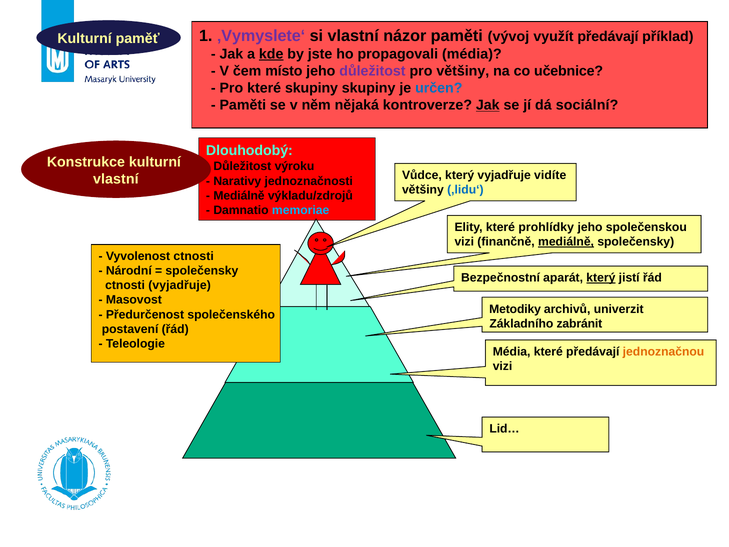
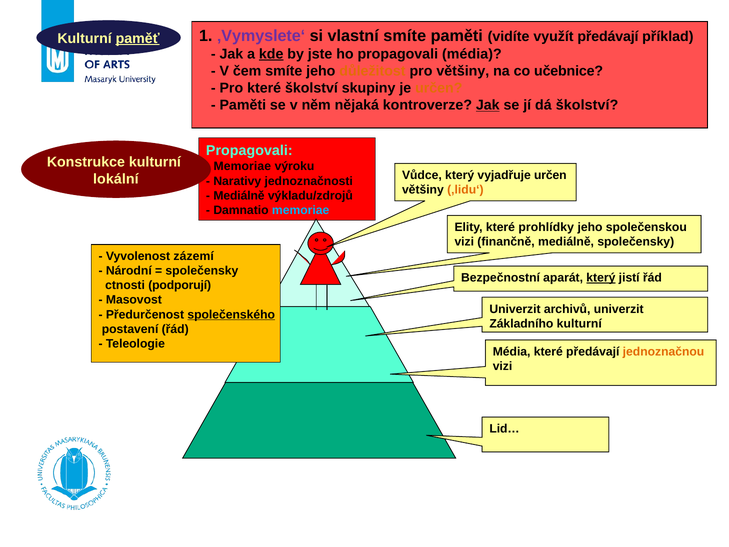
vlastní názor: názor -> smíte (405, 36)
vývoj: vývoj -> vidíte (509, 37)
paměť underline: none -> present (138, 38)
čem místo: místo -> smíte (284, 71)
důležitost colour: purple -> orange (372, 71)
které skupiny: skupiny -> školství (311, 88)
určen colour: blue -> orange (439, 88)
dá sociální: sociální -> školství (587, 105)
Dlouhodobý: Dlouhodobý -> Propagovali (249, 151)
Důležitost: Důležitost -> Memoriae (242, 166)
vyjadřuje vidíte: vidíte -> určen (550, 175)
vlastní: vlastní -> lokální (116, 179)
‚lidu‘ colour: blue -> orange (465, 190)
mediálně underline: present -> none (566, 242)
Vyvolenost ctnosti: ctnosti -> zázemí (194, 256)
ctnosti vyjadřuje: vyjadřuje -> podporují (180, 285)
Metodiky: Metodiky -> Univerzit (515, 309)
společenského underline: none -> present (231, 314)
Základního zabránit: zabránit -> kulturní (579, 323)
